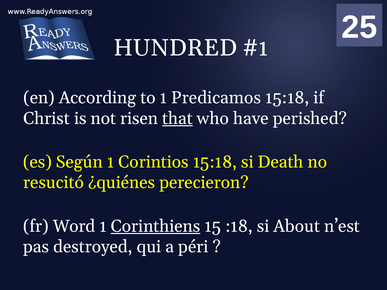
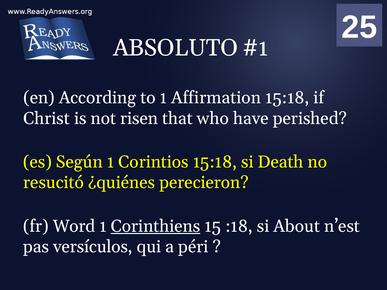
HUNDRED: HUNDRED -> ABSOLUTO (176, 48)
Predicamos: Predicamos -> Affirmation (216, 98)
that underline: present -> none (178, 119)
destroyed: destroyed -> versículos (93, 247)
